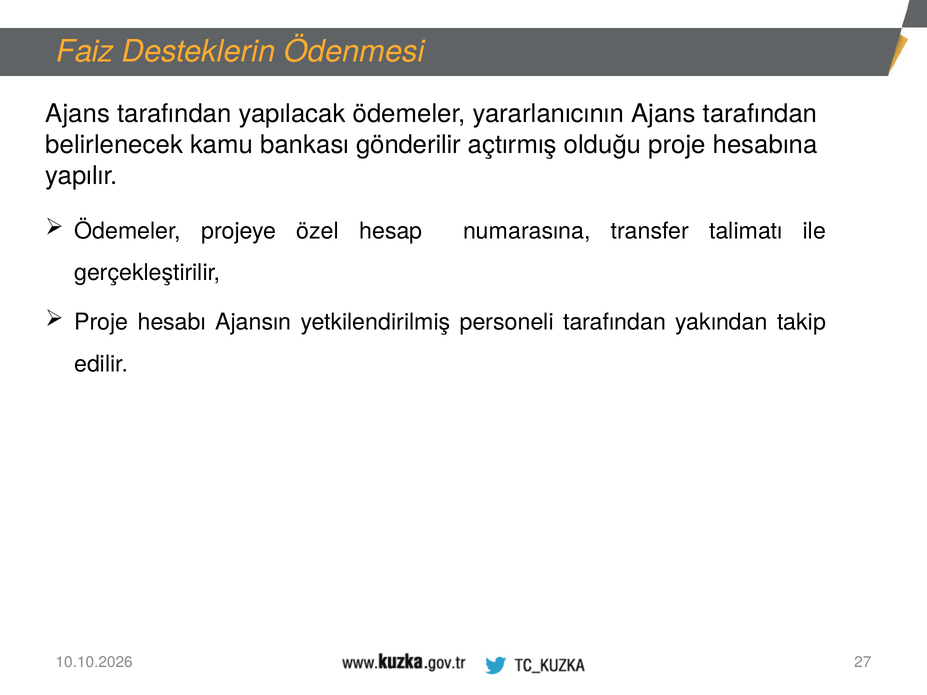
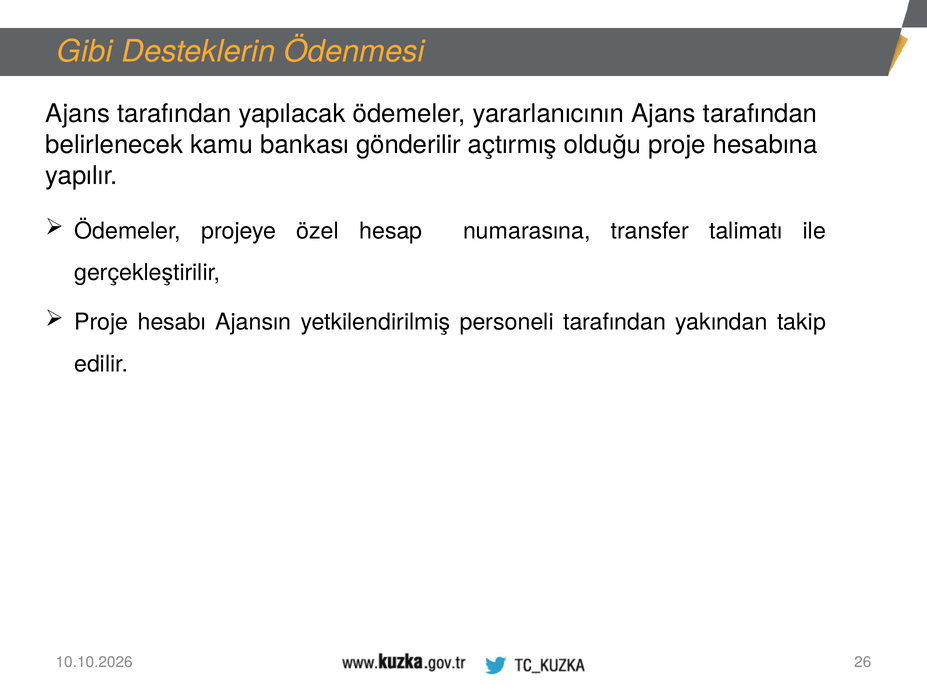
Faiz: Faiz -> Gibi (85, 52)
27: 27 -> 26 (863, 662)
